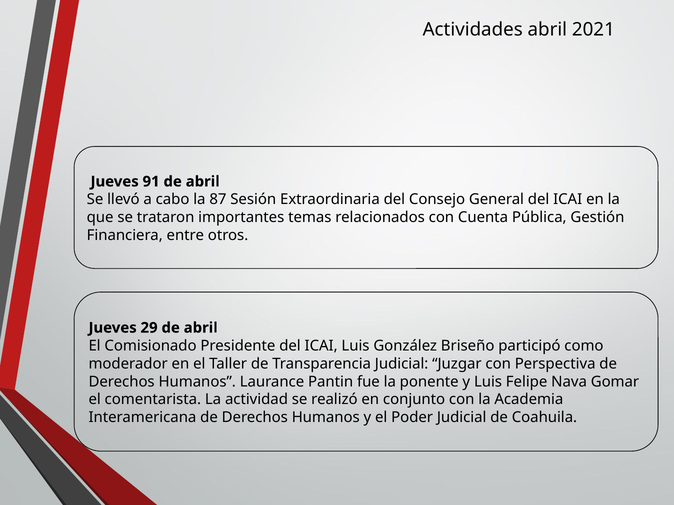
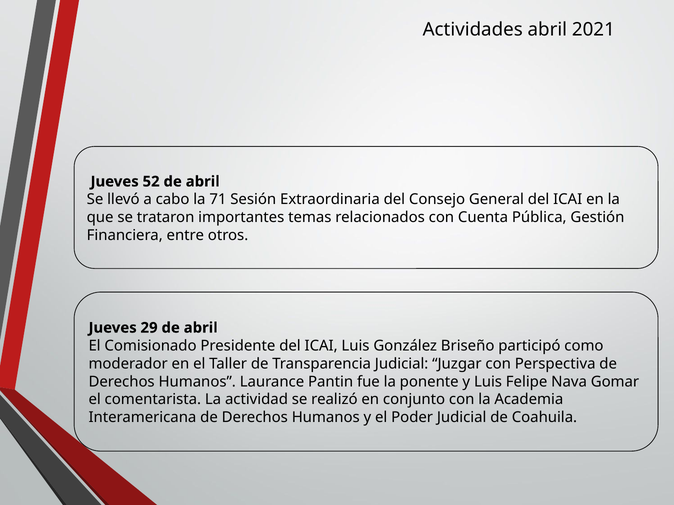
91: 91 -> 52 (151, 182)
87: 87 -> 71 (218, 200)
